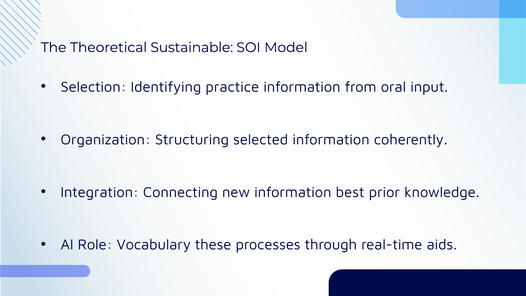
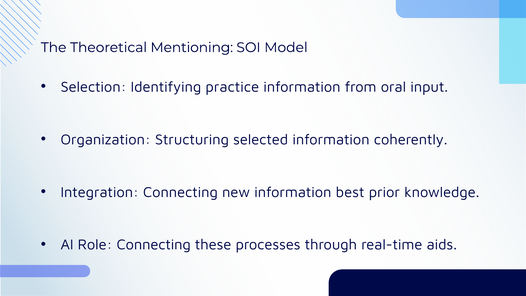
Sustainable: Sustainable -> Mentioning (192, 47)
Role Vocabulary: Vocabulary -> Connecting (154, 245)
